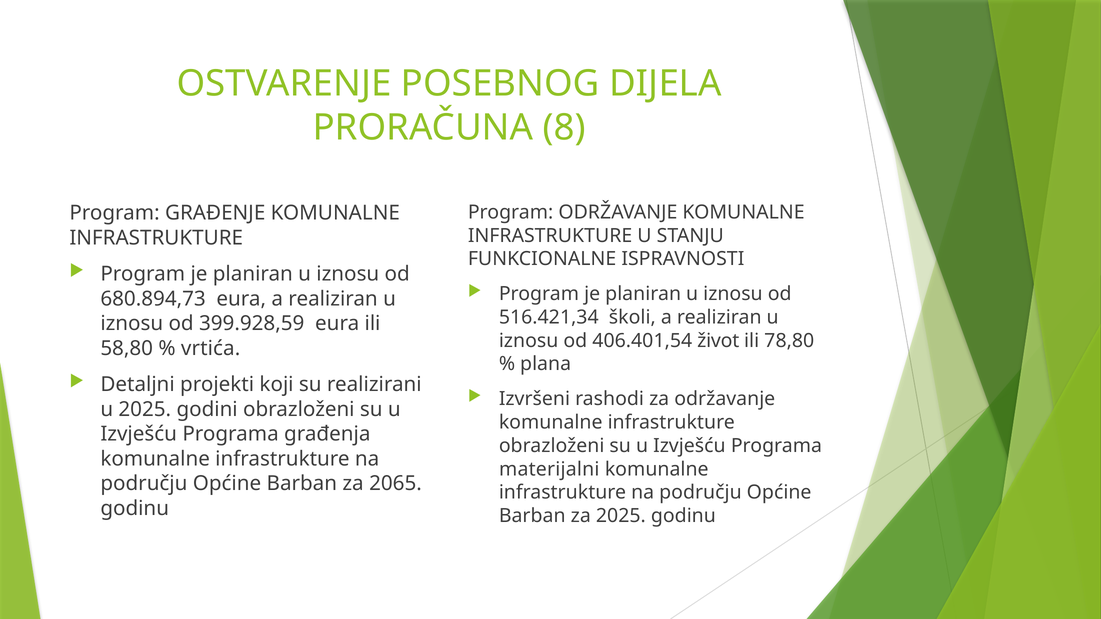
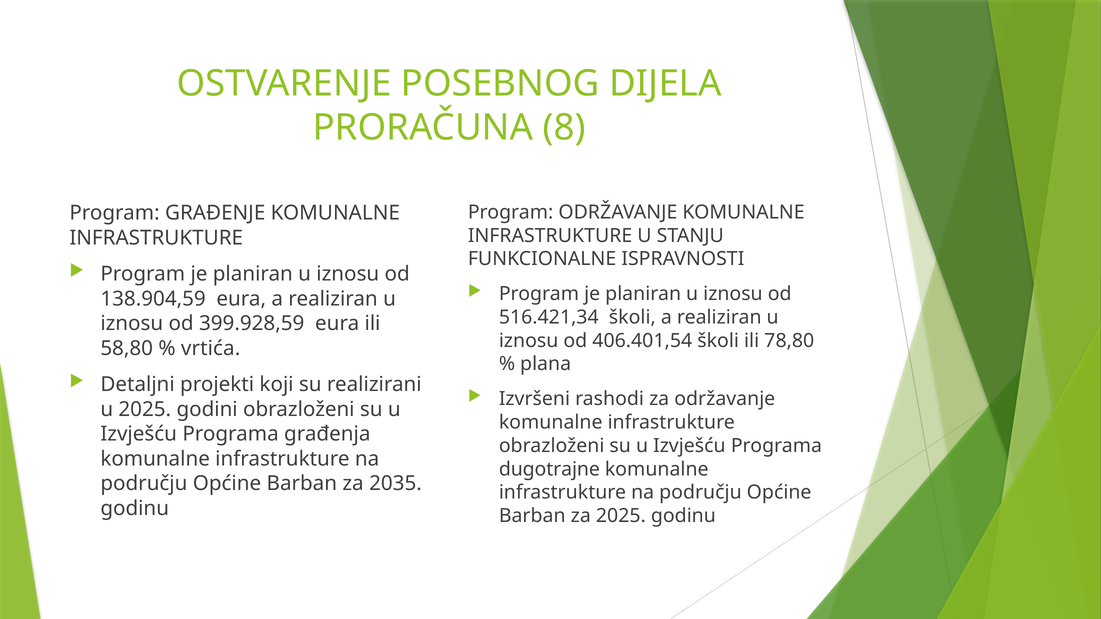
680.894,73: 680.894,73 -> 138.904,59 (153, 299)
406.401,54 život: život -> školi (718, 341)
materijalni: materijalni -> dugotrajne (549, 469)
2065: 2065 -> 2035 (395, 484)
